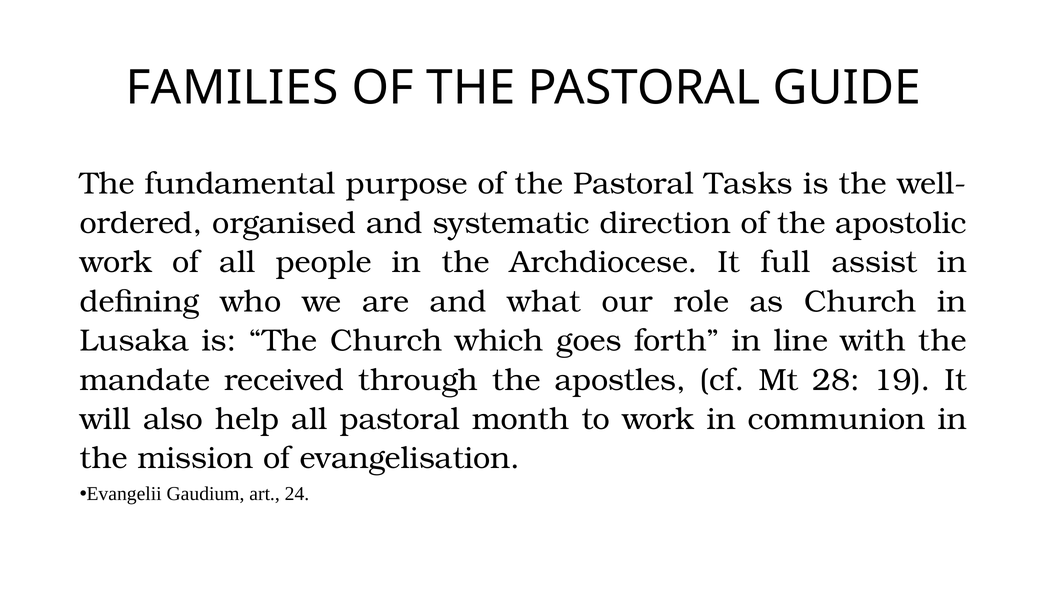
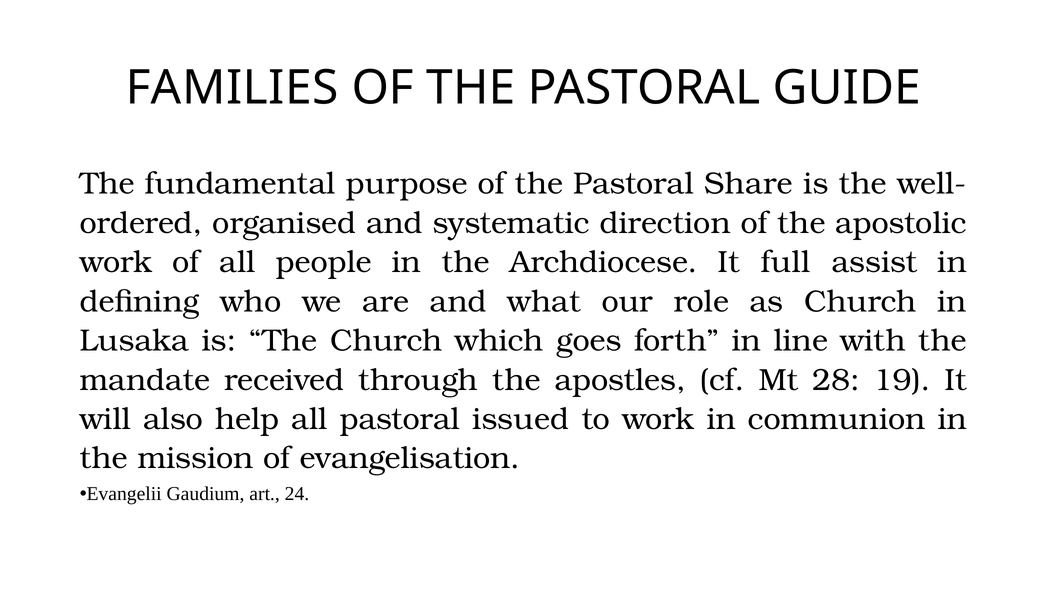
Tasks: Tasks -> Share (748, 184)
month: month -> issued (521, 419)
